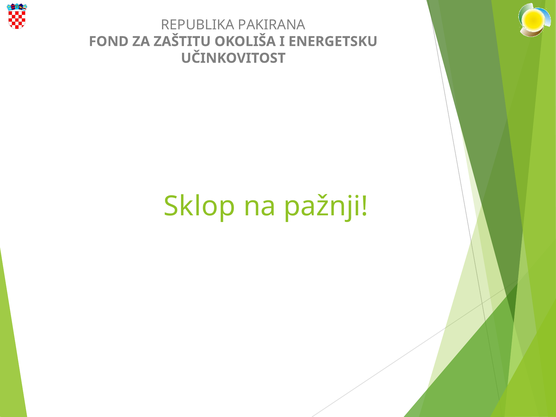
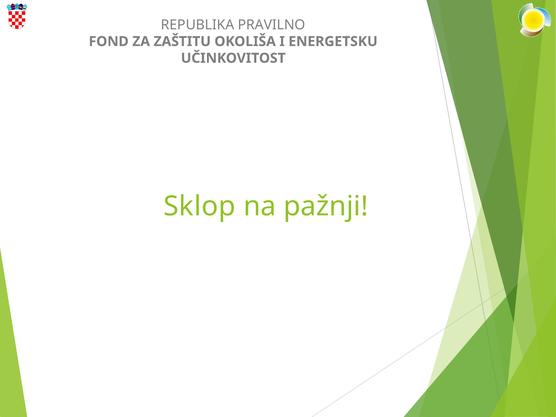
PAKIRANA: PAKIRANA -> PRAVILNO (272, 25)
